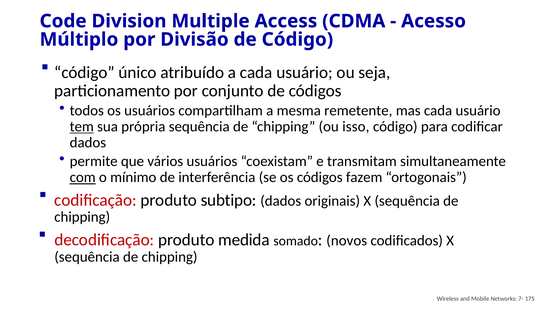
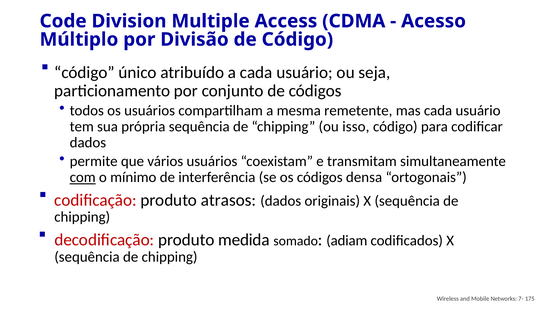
tem underline: present -> none (82, 127)
fazem: fazem -> densa (364, 177)
subtipo: subtipo -> atrasos (228, 200)
novos: novos -> adiam (347, 240)
